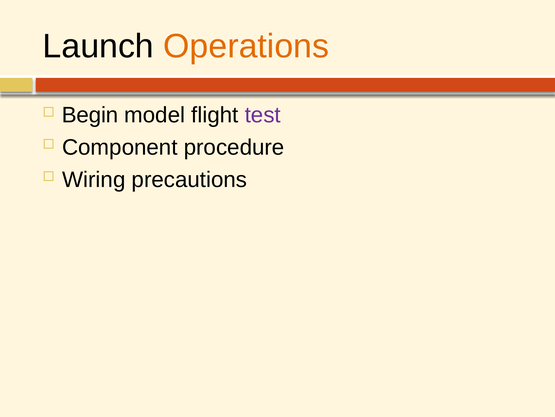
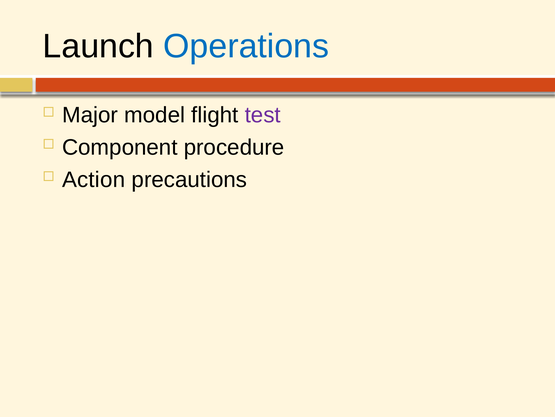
Operations colour: orange -> blue (246, 46)
Begin: Begin -> Major (90, 115)
Wiring: Wiring -> Action (94, 179)
